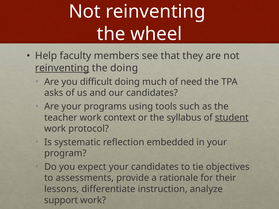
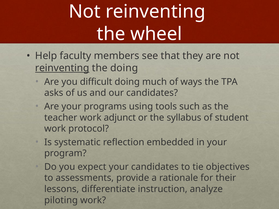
need: need -> ways (191, 82)
context: context -> adjunct (120, 118)
student underline: present -> none (232, 118)
support: support -> piloting (61, 200)
